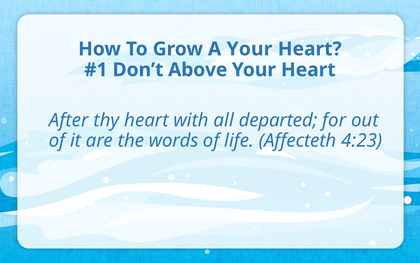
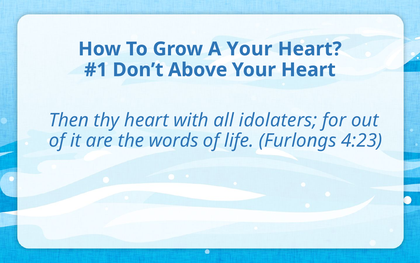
After: After -> Then (69, 120)
departed: departed -> idolaters (278, 120)
Affecteth: Affecteth -> Furlongs (298, 140)
